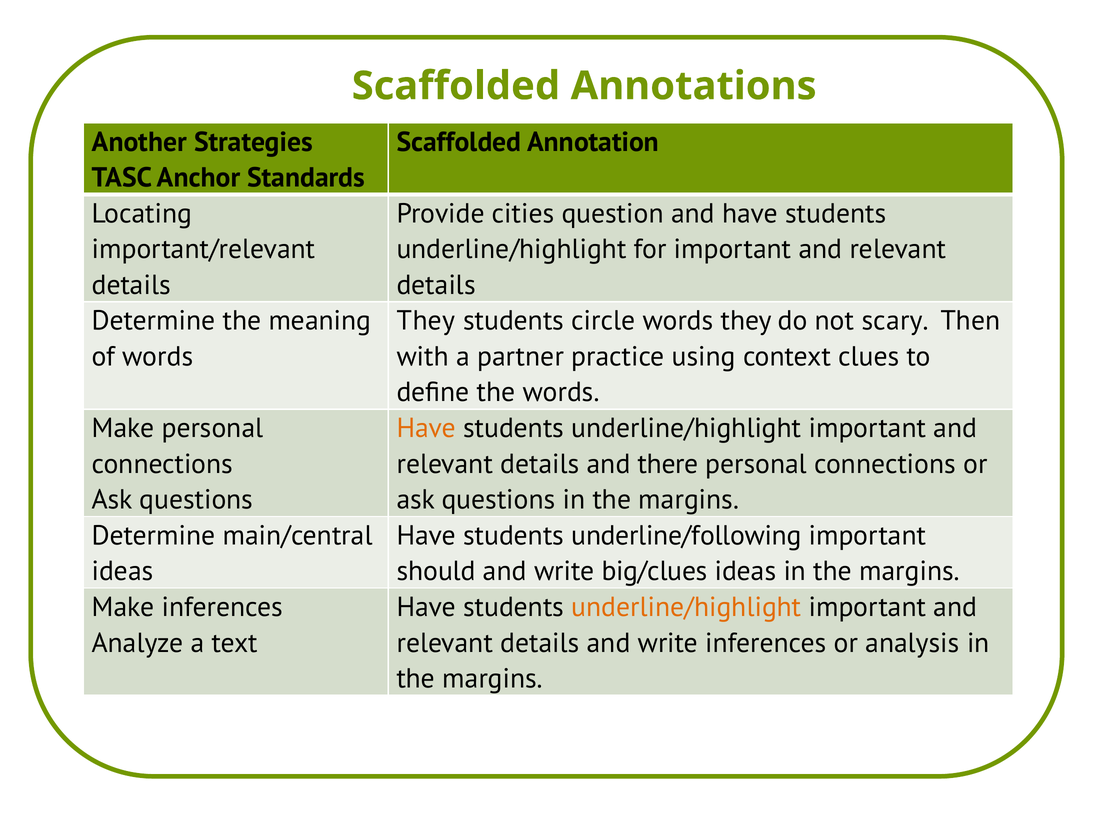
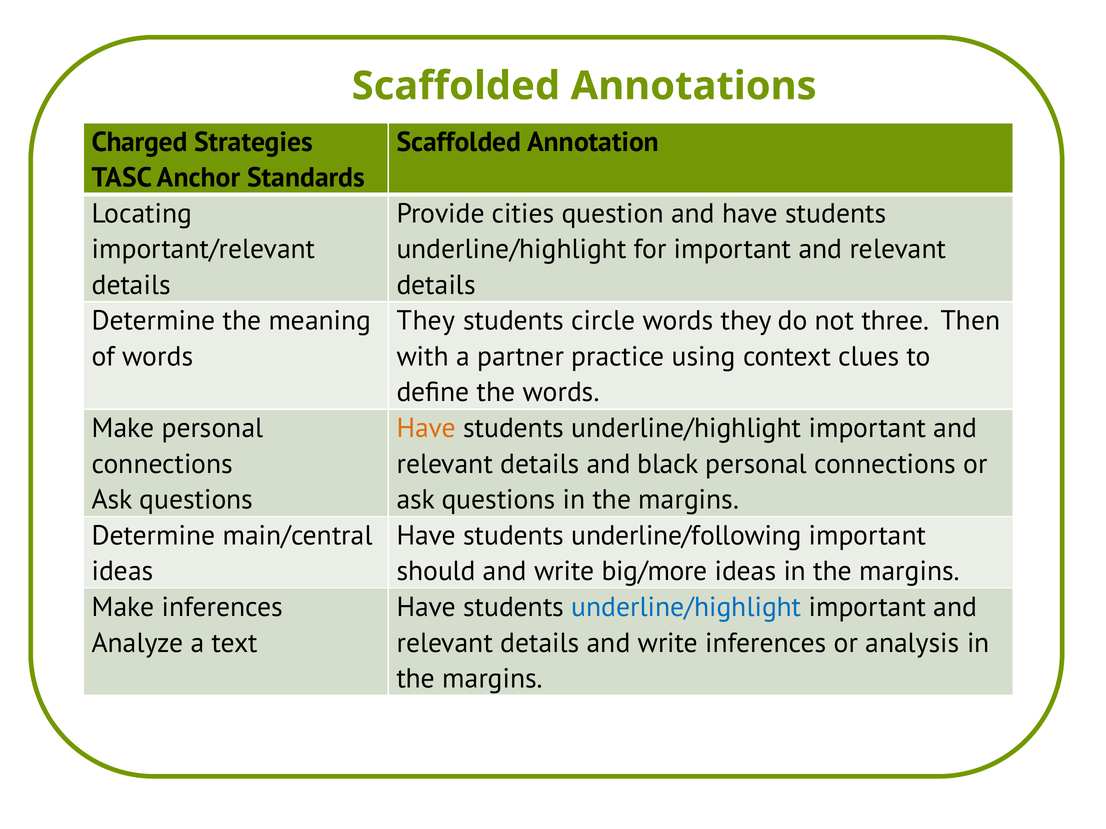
Another: Another -> Charged (140, 142)
scary: scary -> three (895, 321)
there: there -> black (668, 464)
big/clues: big/clues -> big/more (655, 572)
underline/highlight colour: orange -> blue (686, 607)
